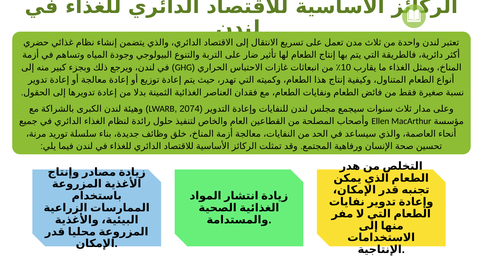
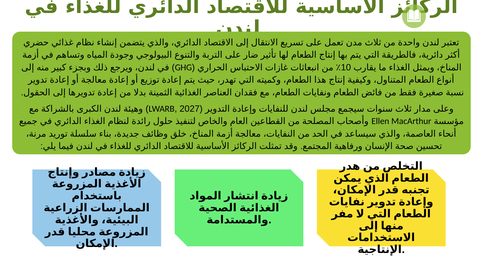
2074: 2074 -> 2027 (190, 109)
